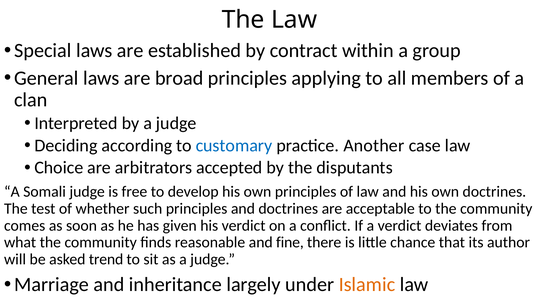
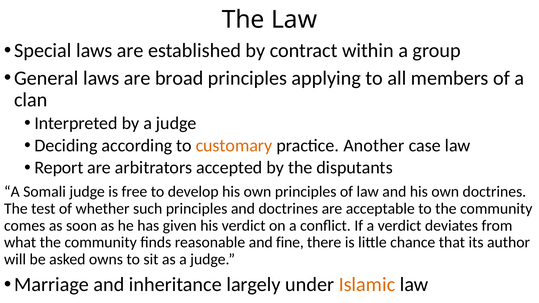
customary colour: blue -> orange (234, 146)
Choice: Choice -> Report (59, 168)
trend: trend -> owns (106, 260)
